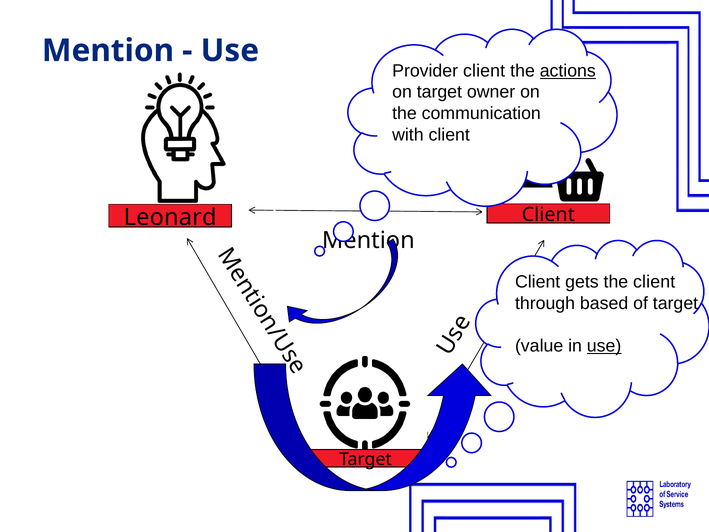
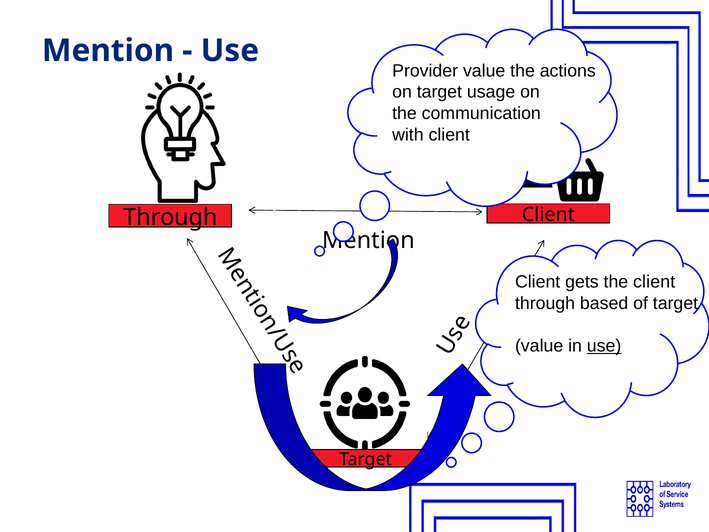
Provider client: client -> value (484, 71)
actions underline: present -> none (568, 71)
owner: owner -> usage (491, 92)
Leonard: Leonard -> Through (170, 217)
